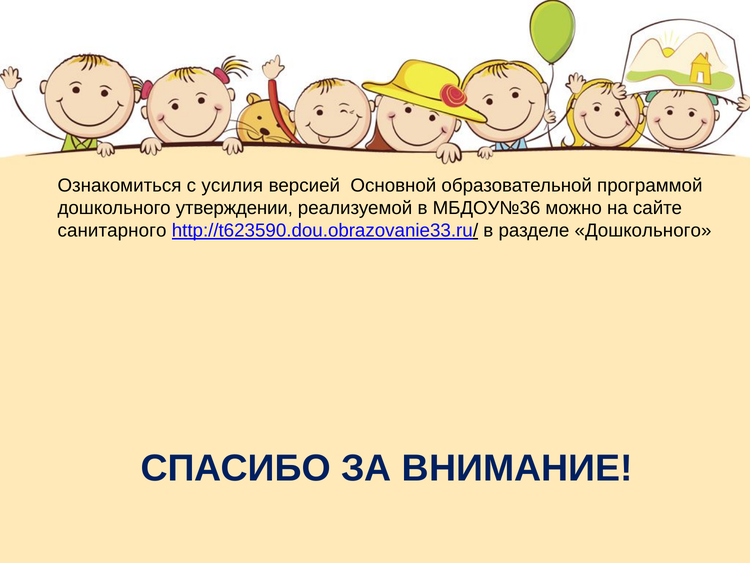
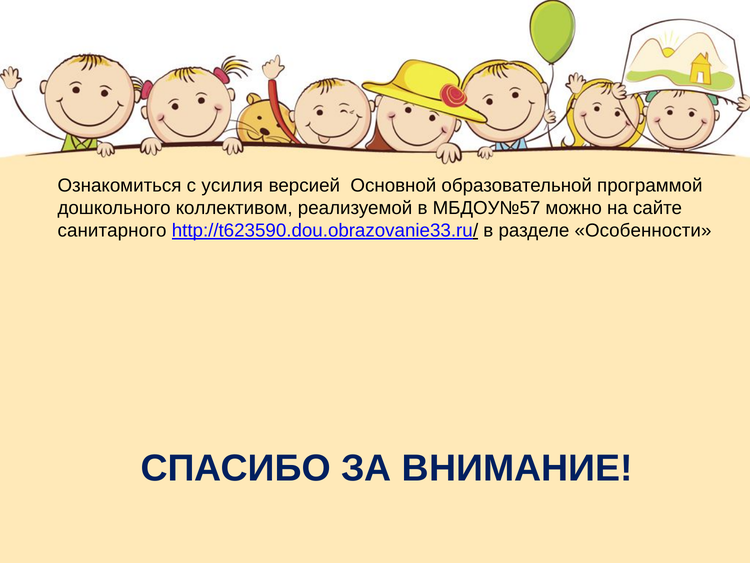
утверждении: утверждении -> коллективом (234, 208)
МБДОУ№36: МБДОУ№36 -> МБДОУ№57 (486, 208)
разделе Дошкольного: Дошкольного -> Особенности (643, 230)
